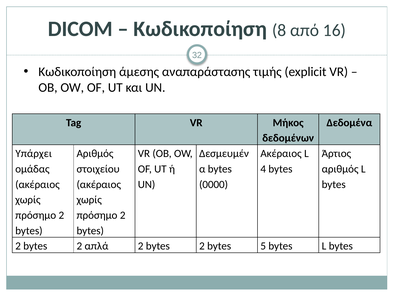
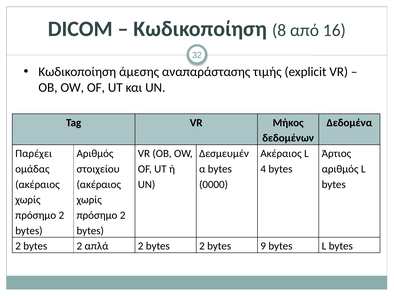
Υπάρχει: Υπάρχει -> Παρέχει (34, 153)
5: 5 -> 9 (263, 246)
